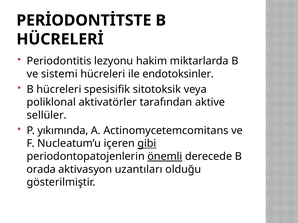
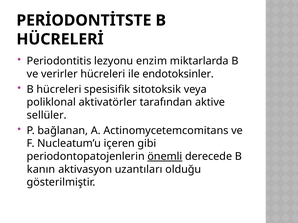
hakim: hakim -> enzim (152, 61)
sistemi: sistemi -> verirler (59, 74)
yıkımında: yıkımında -> bağlanan (63, 131)
gibi underline: present -> none (147, 144)
orada: orada -> kanın (41, 170)
